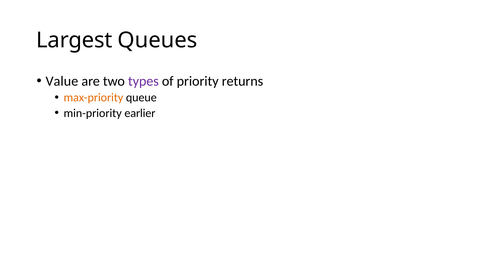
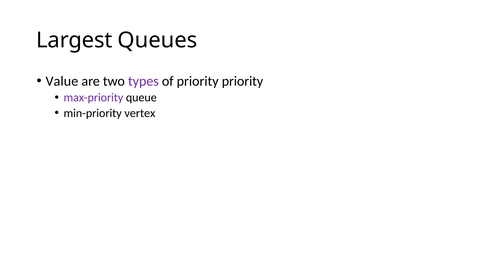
priority returns: returns -> priority (242, 81)
max-priority colour: orange -> purple (93, 98)
earlier: earlier -> vertex (140, 113)
